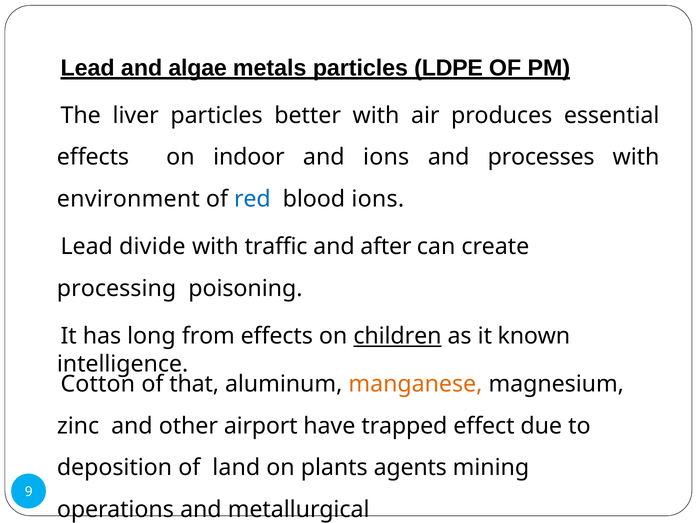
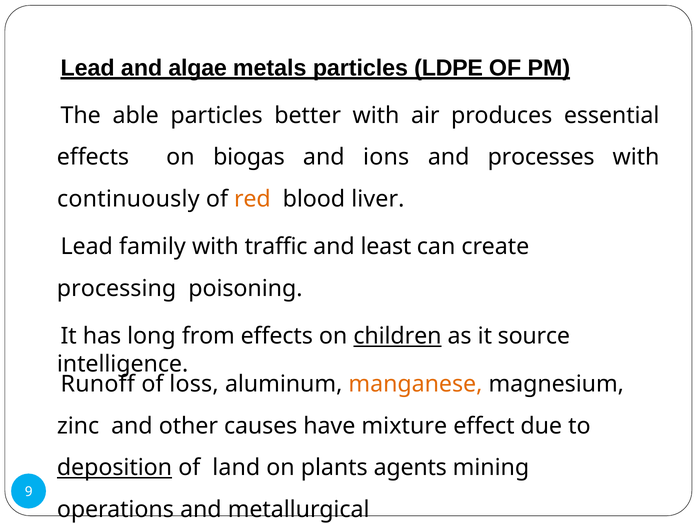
liver: liver -> able (136, 115)
indoor: indoor -> biogas (249, 157)
environment: environment -> continuously (128, 199)
red colour: blue -> orange (252, 199)
blood ions: ions -> liver (378, 199)
divide: divide -> family (152, 247)
after: after -> least (386, 247)
known: known -> source (534, 336)
Cotton: Cotton -> Runoff (98, 384)
that: that -> loss (194, 384)
airport: airport -> causes (261, 426)
trapped: trapped -> mixture (404, 426)
deposition underline: none -> present (114, 468)
